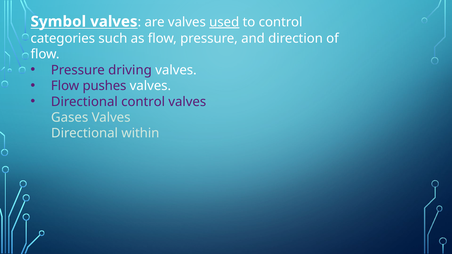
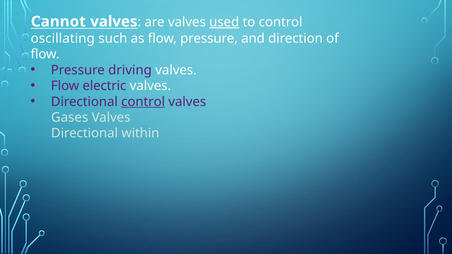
Symbol: Symbol -> Cannot (58, 22)
categories: categories -> oscillating (63, 38)
pushes: pushes -> electric (104, 86)
control underline: none -> present (143, 102)
